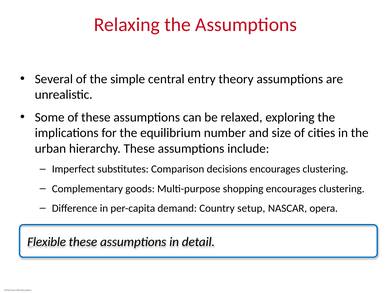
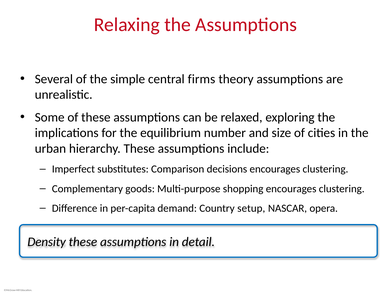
entry: entry -> firms (201, 79)
Flexible: Flexible -> Density (47, 242)
